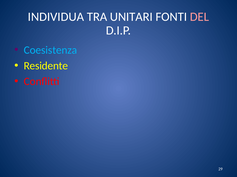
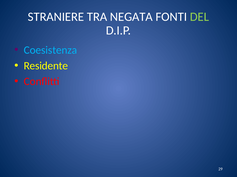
INDIVIDUA: INDIVIDUA -> STRANIERE (56, 17)
UNITARI: UNITARI -> NEGATA (131, 17)
DEL colour: pink -> light green (199, 17)
